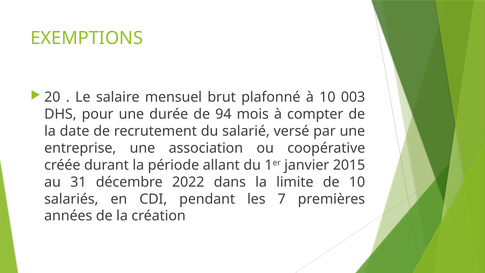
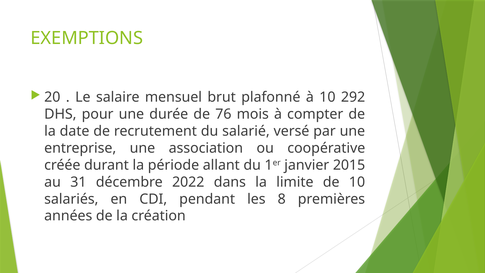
003: 003 -> 292 (353, 97)
94: 94 -> 76 (223, 114)
7: 7 -> 8 (282, 199)
